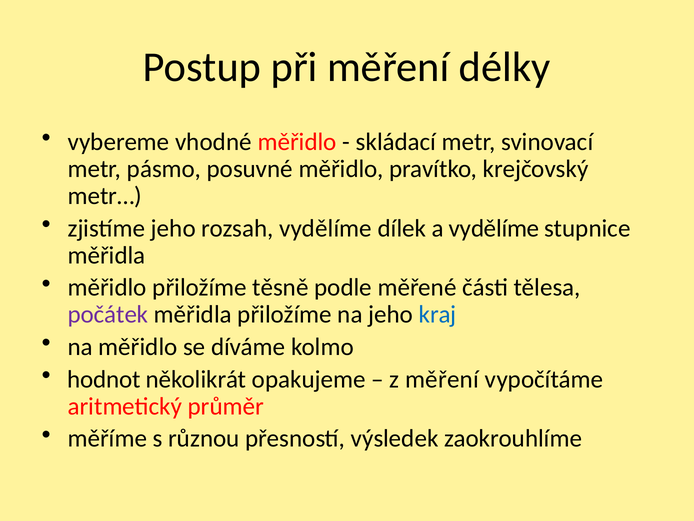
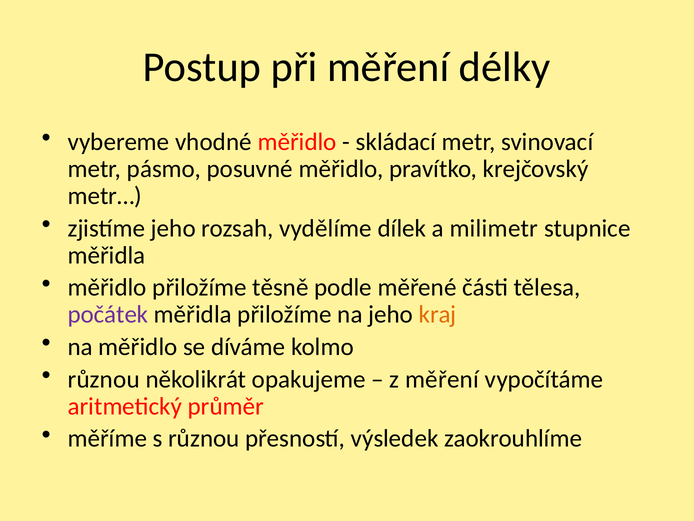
a vydělíme: vydělíme -> milimetr (494, 228)
kraj colour: blue -> orange (438, 314)
hodnot: hodnot -> různou (104, 379)
